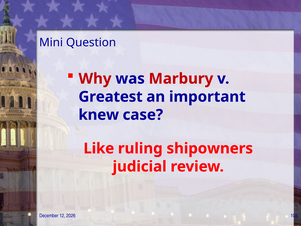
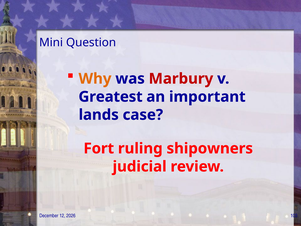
Why colour: red -> orange (95, 79)
knew: knew -> lands (99, 115)
Like: Like -> Fort (99, 148)
